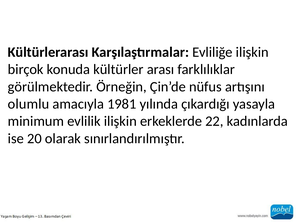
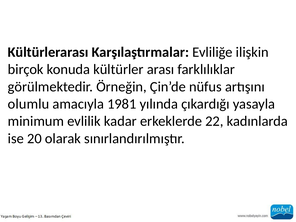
evlilik ilişkin: ilişkin -> kadar (120, 121)
